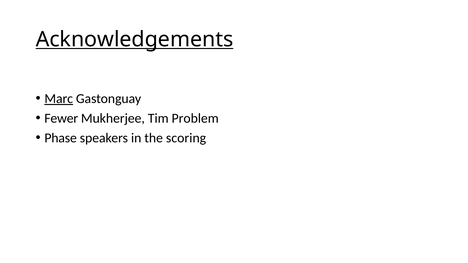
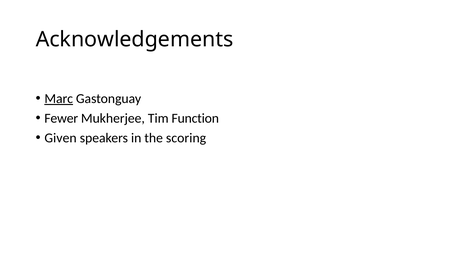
Acknowledgements underline: present -> none (135, 39)
Problem: Problem -> Function (195, 118)
Phase: Phase -> Given (61, 138)
